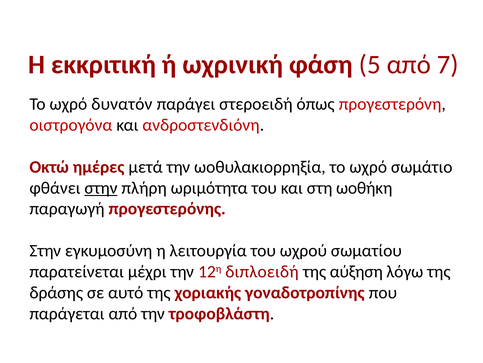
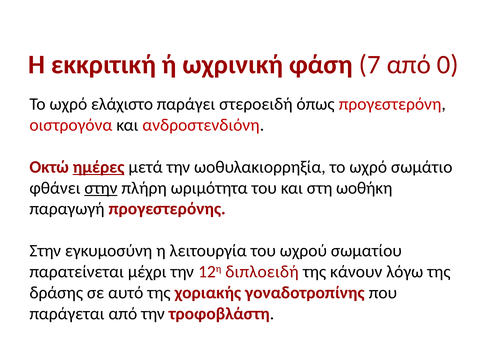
5: 5 -> 7 (370, 65)
7: 7 -> 0 (448, 65)
δυνατόν: δυνατόν -> ελάχιστο (122, 104)
ημέρες underline: none -> present (99, 167)
αύξηση: αύξηση -> κάνουν (356, 271)
